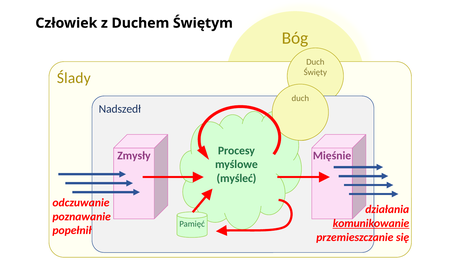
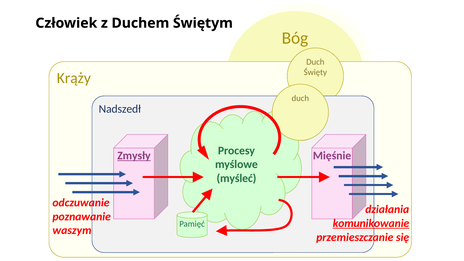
Ślady: Ślady -> Krąży (74, 78)
Zmysły underline: none -> present (134, 156)
popełnił: popełnił -> waszym (72, 230)
